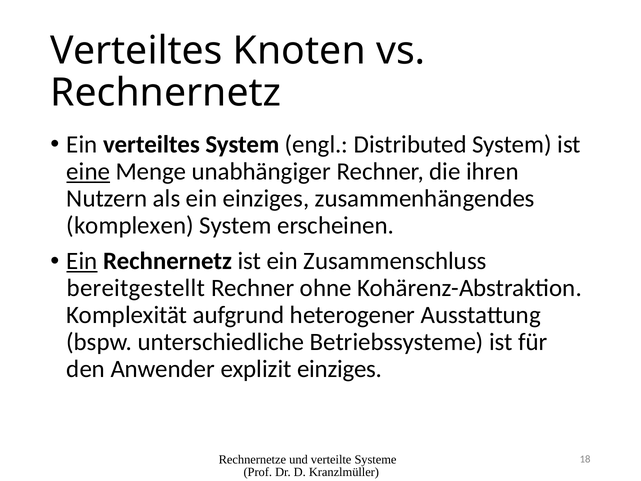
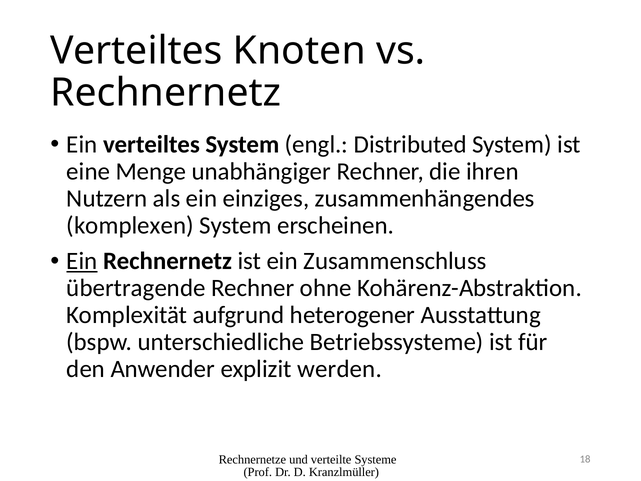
eine underline: present -> none (88, 171)
bereitgestellt: bereitgestellt -> übertragende (136, 288)
explizit einziges: einziges -> werden (340, 369)
